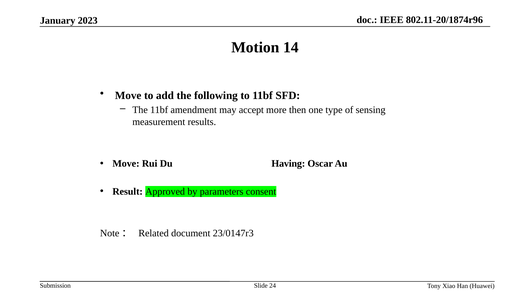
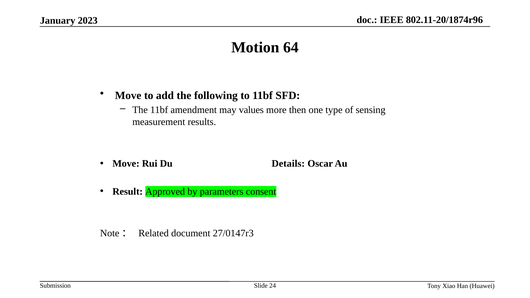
14: 14 -> 64 (291, 47)
accept: accept -> values (251, 110)
Having: Having -> Details (288, 164)
23/0147r3: 23/0147r3 -> 27/0147r3 (233, 233)
